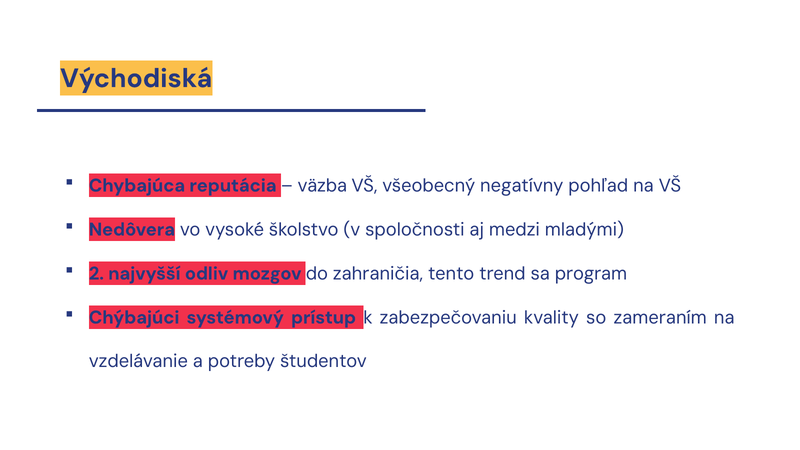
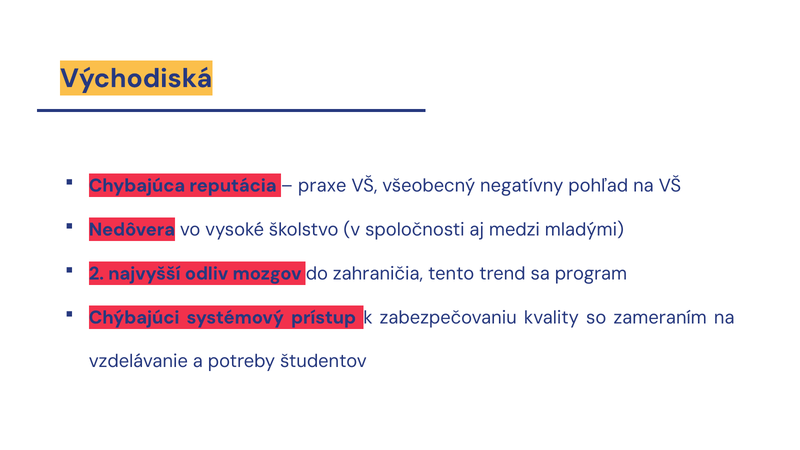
väzba: väzba -> praxe (322, 185)
